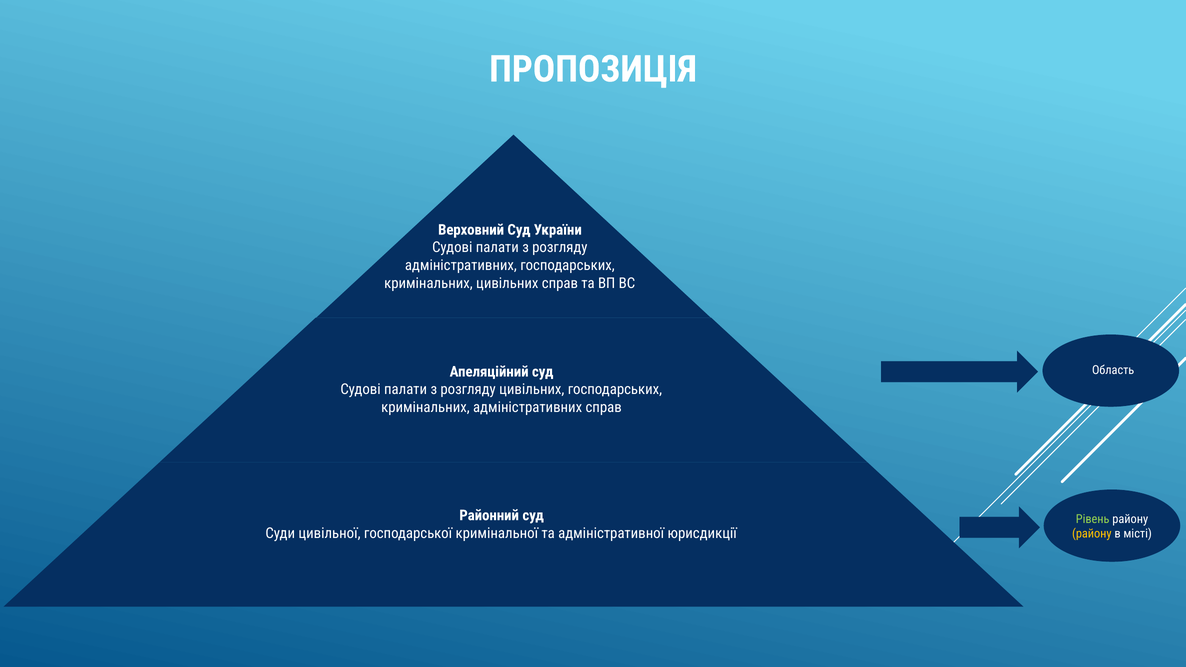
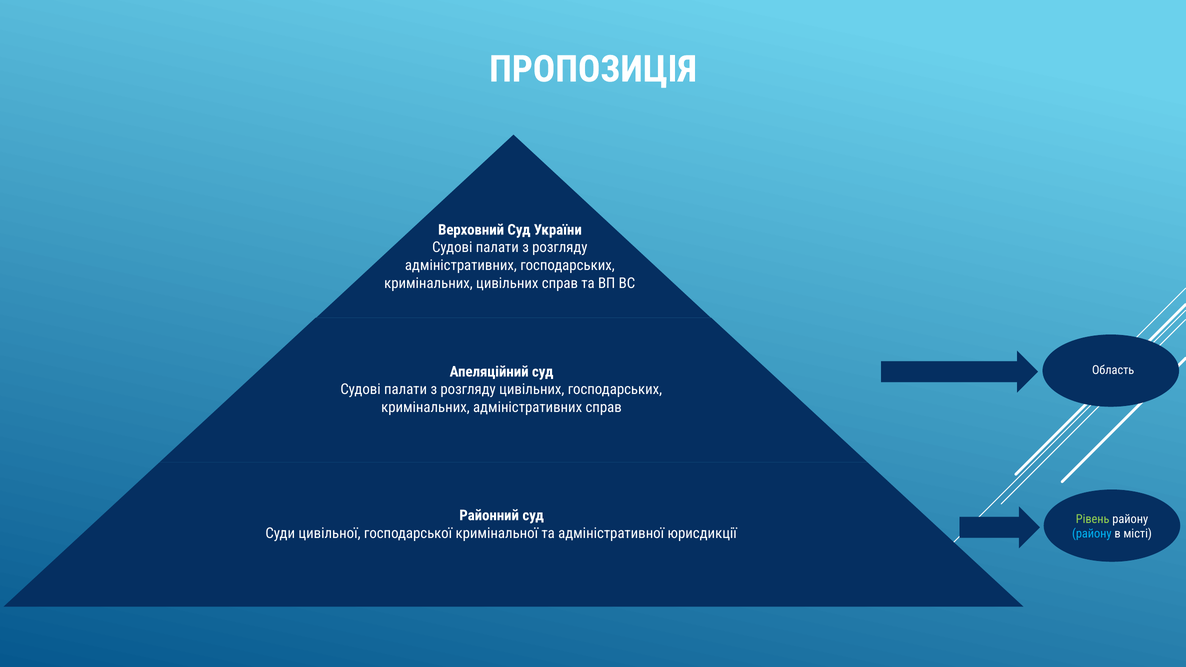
району colour: yellow -> light blue (1092, 534)
